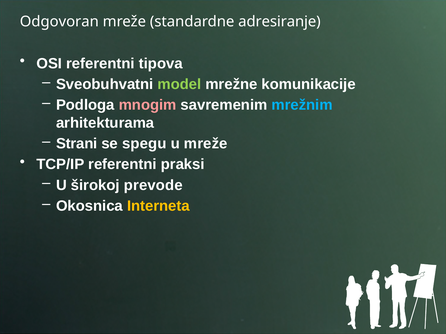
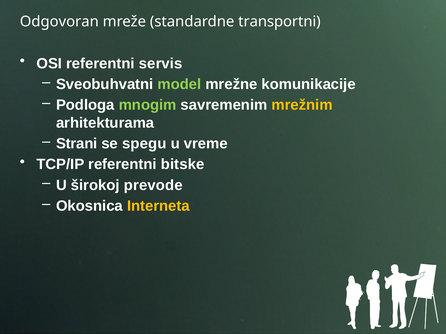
adresiranje: adresiranje -> transportni (279, 22)
tipova: tipova -> servis (161, 64)
mnogim colour: pink -> light green (148, 105)
mrežnim colour: light blue -> yellow (302, 105)
u mreže: mreže -> vreme (206, 144)
praksi: praksi -> bitske (183, 165)
